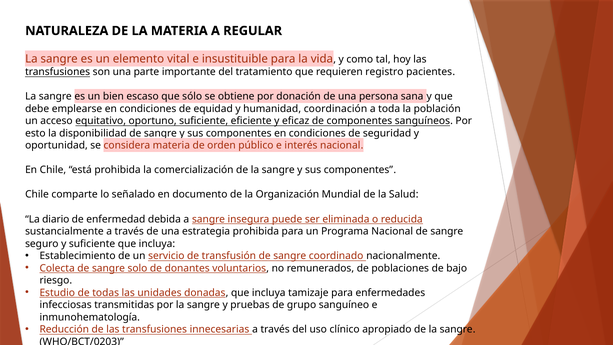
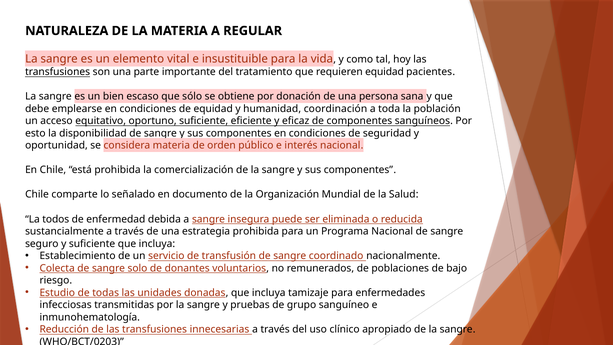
requieren registro: registro -> equidad (385, 72)
diario: diario -> todos (56, 219)
